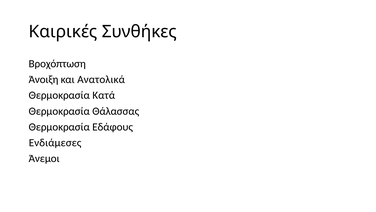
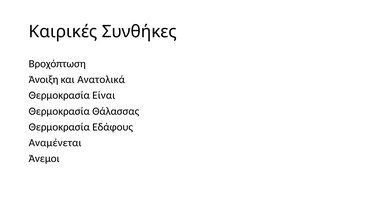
Κατά: Κατά -> Είναι (104, 95)
Ενδιάμεσες: Ενδιάμεσες -> Αναμένεται (55, 142)
